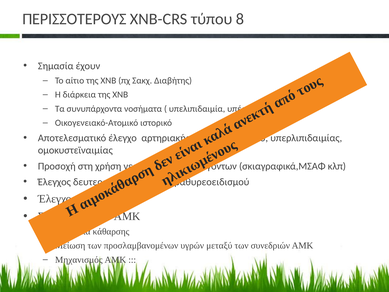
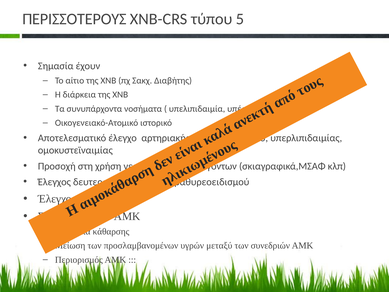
8: 8 -> 5 (240, 19)
Μηχανισμός: Μηχανισμός -> Περιορισμός (79, 260)
